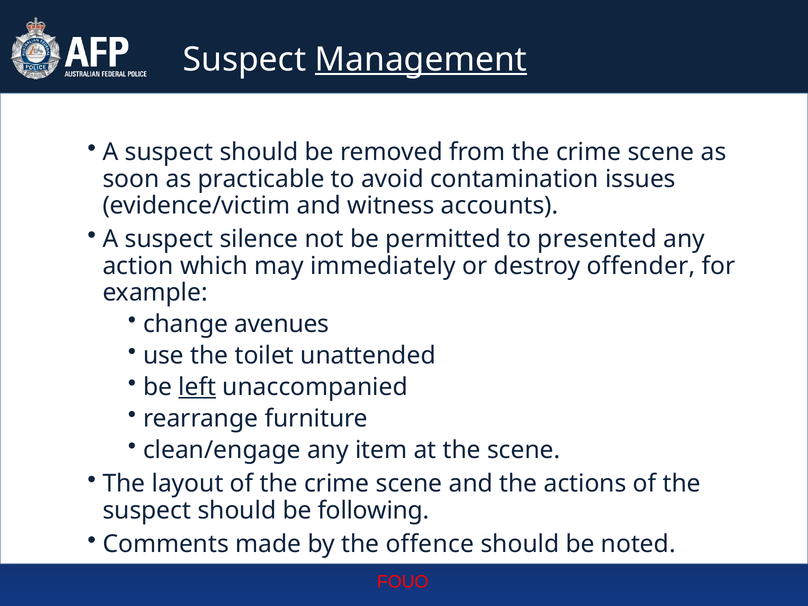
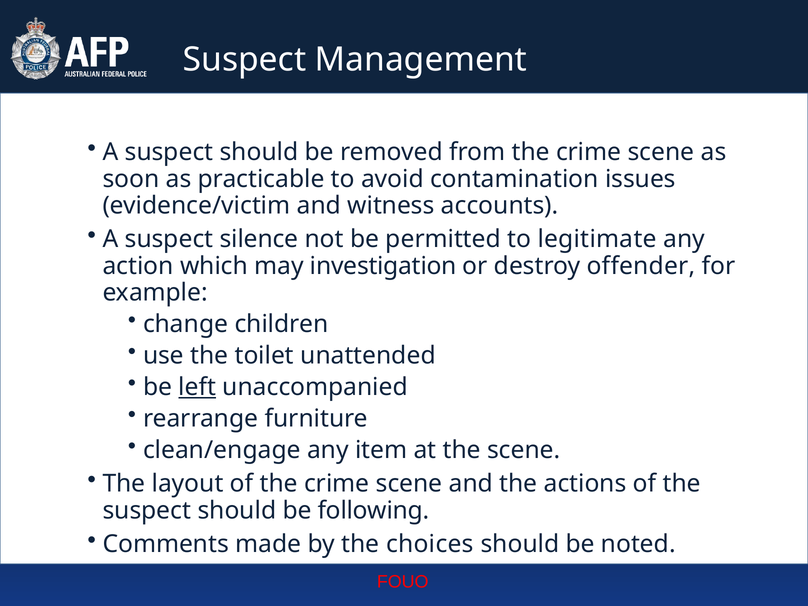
Management underline: present -> none (421, 60)
presented: presented -> legitimate (597, 239)
immediately: immediately -> investigation (383, 266)
avenues: avenues -> children (282, 324)
offence: offence -> choices (430, 544)
